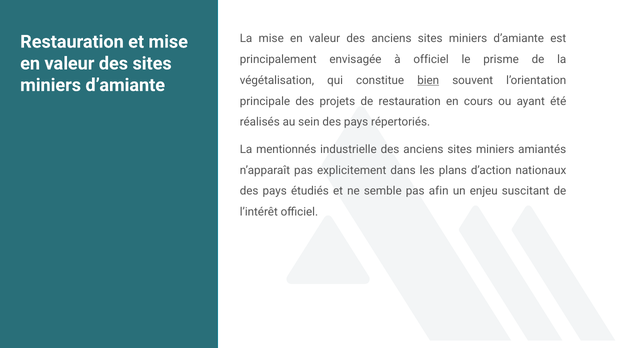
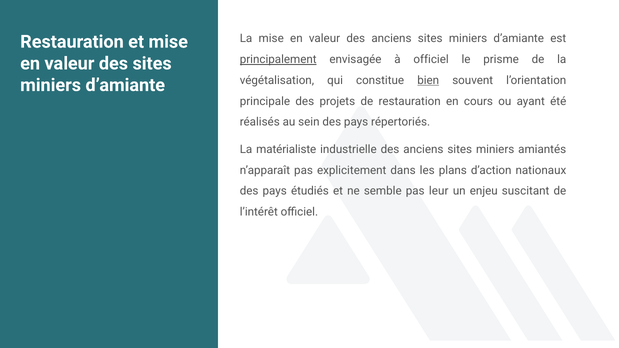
principalement underline: none -> present (278, 59)
mentionnés: mentionnés -> matérialiste (286, 149)
afin: afin -> leur (439, 191)
